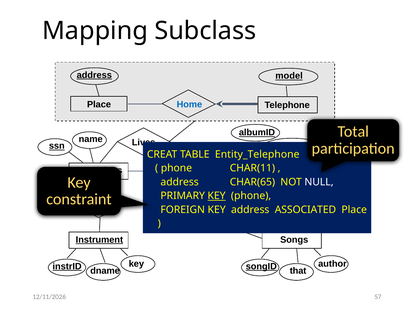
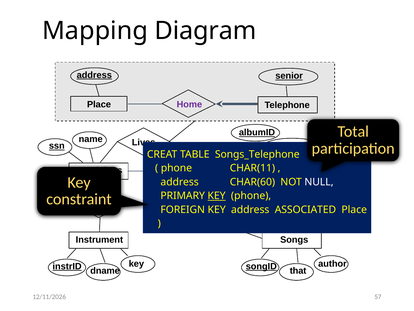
Subclass: Subclass -> Diagram (205, 31)
model: model -> senior (289, 76)
Home colour: blue -> purple (189, 104)
Entity_Telephone: Entity_Telephone -> Songs_Telephone (257, 154)
CHAR(65: CHAR(65 -> CHAR(60 (252, 182)
Instrument underline: present -> none (99, 239)
